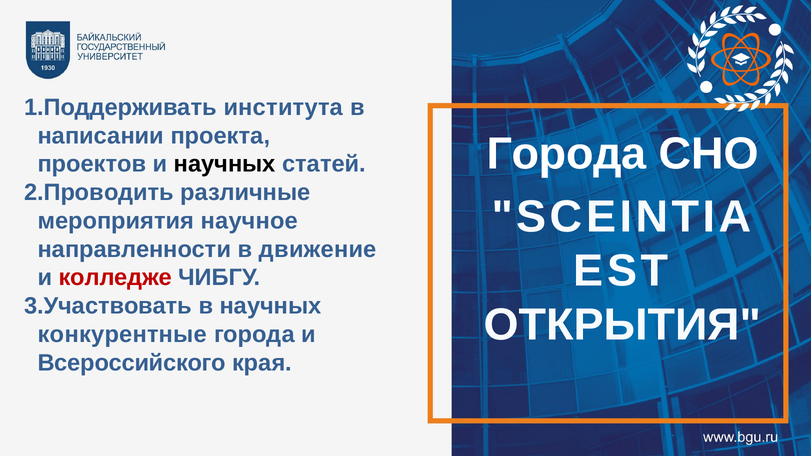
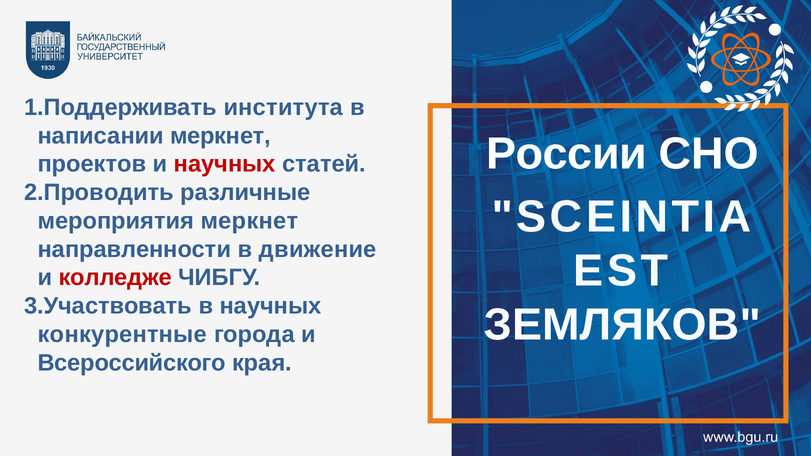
написании проекта: проекта -> меркнет (220, 136)
Города: Города -> России (567, 154)
научных colour: black -> red (225, 164)
мероприятия научное: научное -> меркнет (249, 221)
ОТКРЫТИЯ: ОТКРЫТИЯ -> ЗЕМЛЯКОВ (622, 325)
